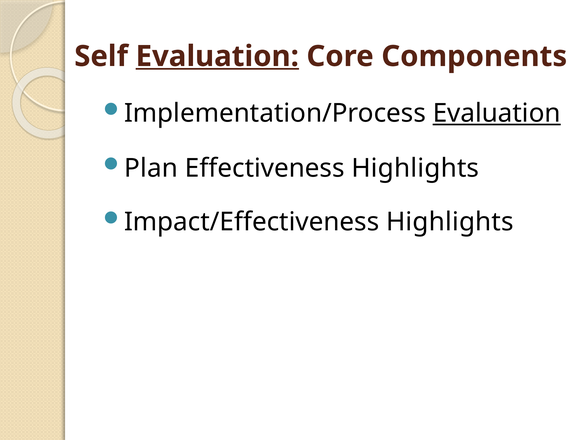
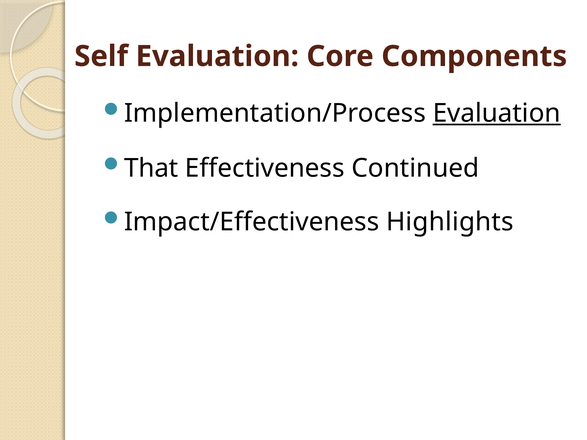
Evaluation underline: present -> none (217, 56)
Plan: Plan -> That (151, 168)
Effectiveness Highlights: Highlights -> Continued (415, 168)
